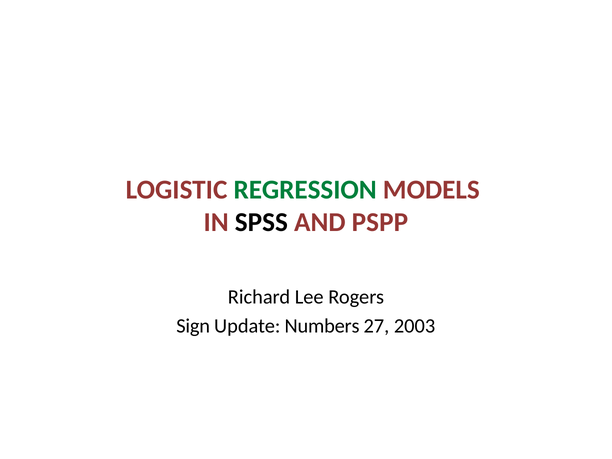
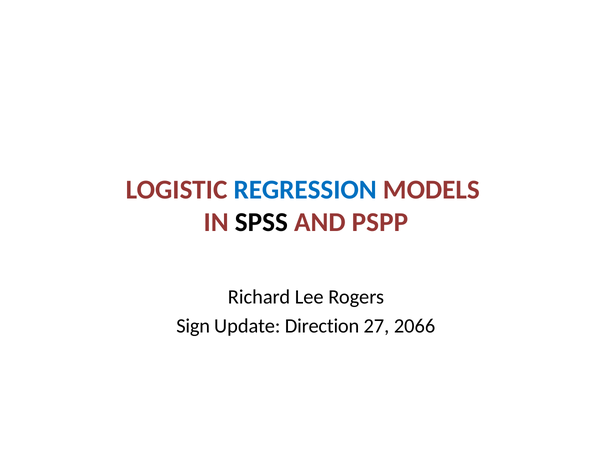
REGRESSION colour: green -> blue (305, 190)
Numbers: Numbers -> Direction (322, 326)
2003: 2003 -> 2066 (415, 326)
